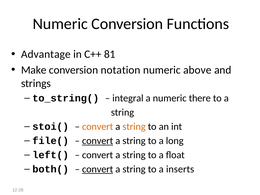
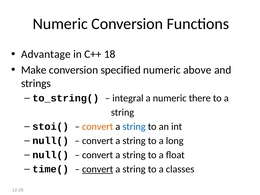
81: 81 -> 18 (110, 54)
notation: notation -> specified (121, 70)
string colour: orange -> blue (134, 127)
file(: file( -> null( (51, 141)
convert underline: present -> none (98, 141)
left(: left( -> null( (51, 155)
both(: both( -> time( (51, 169)
inserts: inserts -> classes (180, 169)
